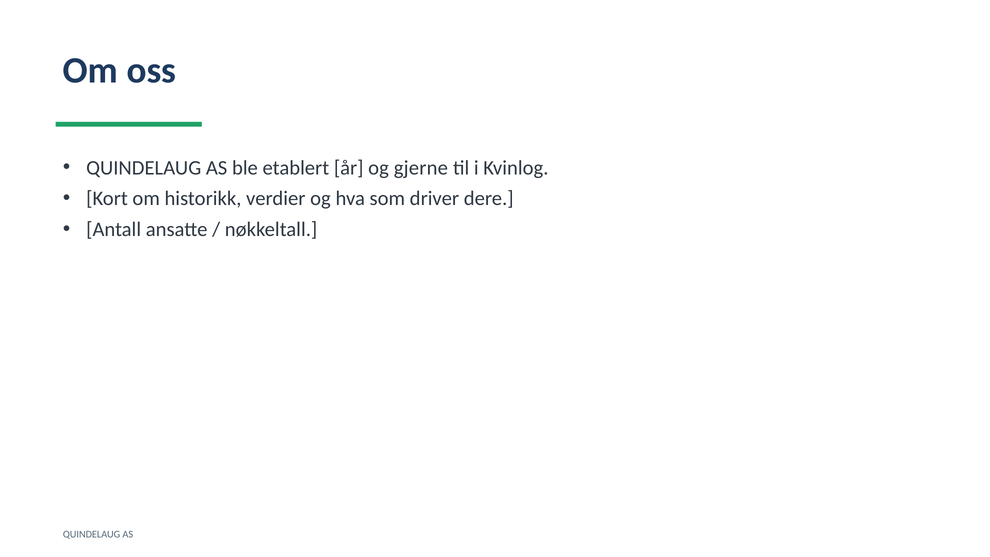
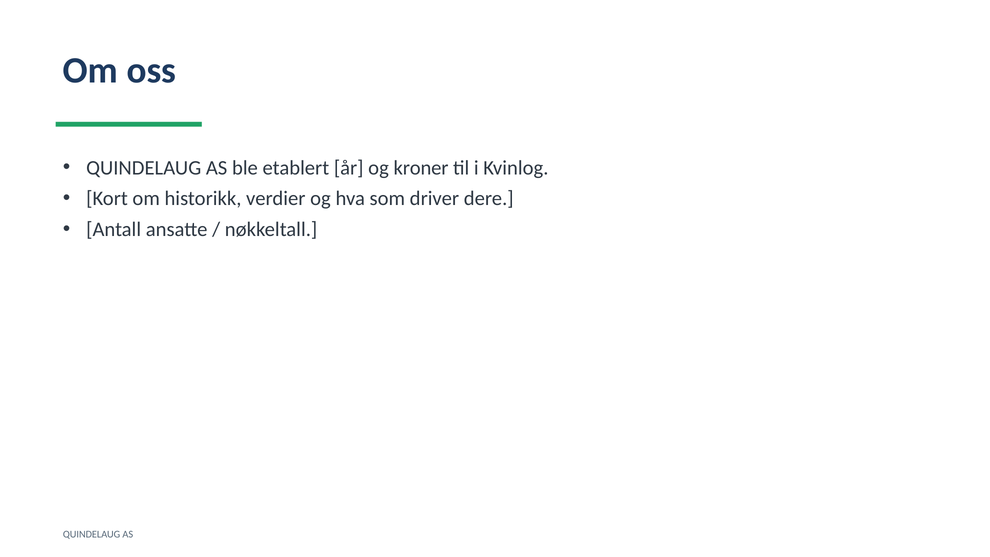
gjerne: gjerne -> kroner (421, 168)
